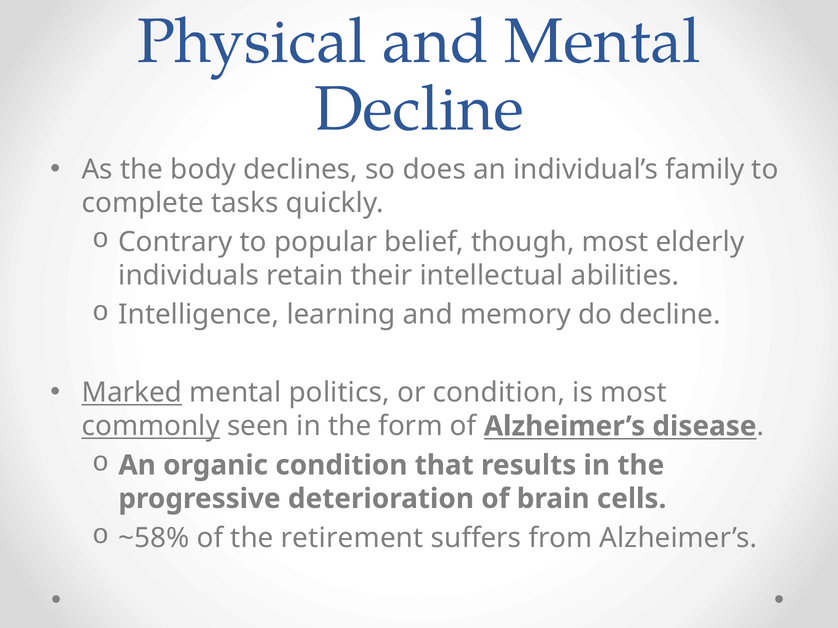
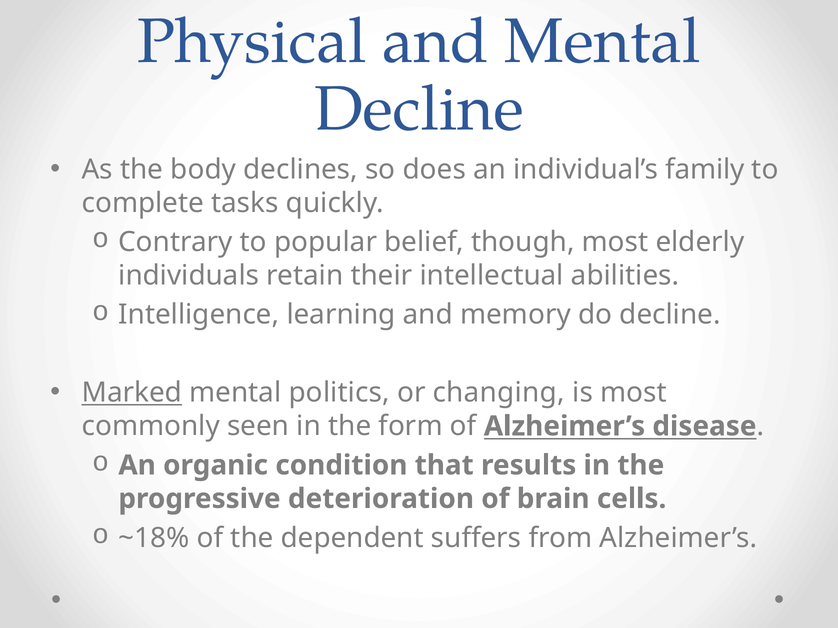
or condition: condition -> changing (499, 393)
commonly underline: present -> none (151, 427)
~58%: ~58% -> ~18% (154, 538)
retirement: retirement -> dependent (352, 538)
